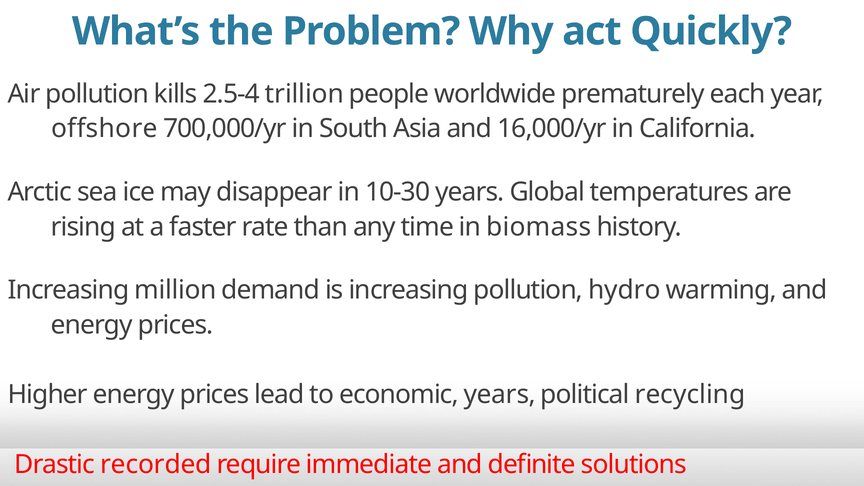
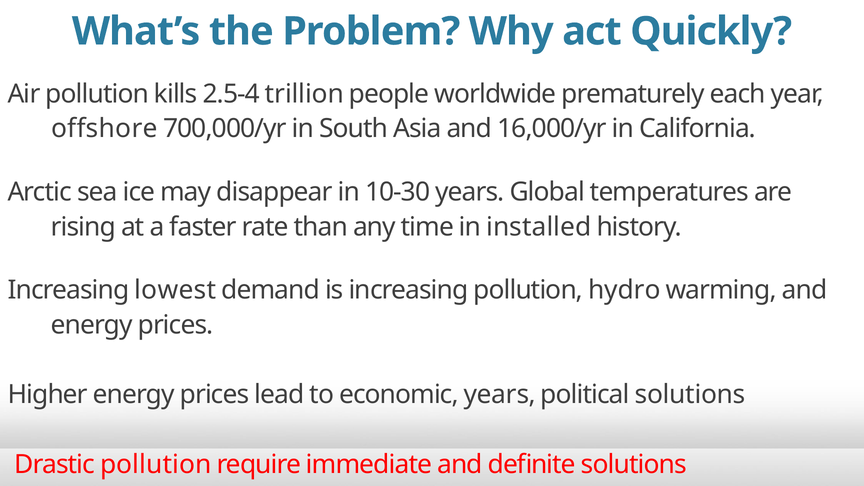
biomass: biomass -> installed (539, 227)
million: million -> lowest (175, 290)
political recycling: recycling -> solutions (690, 395)
Drastic recorded: recorded -> pollution (156, 464)
